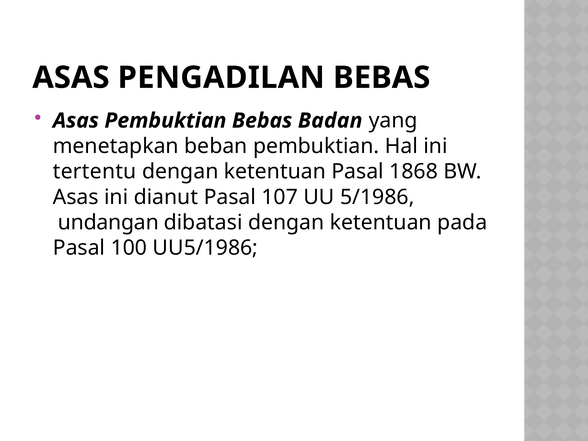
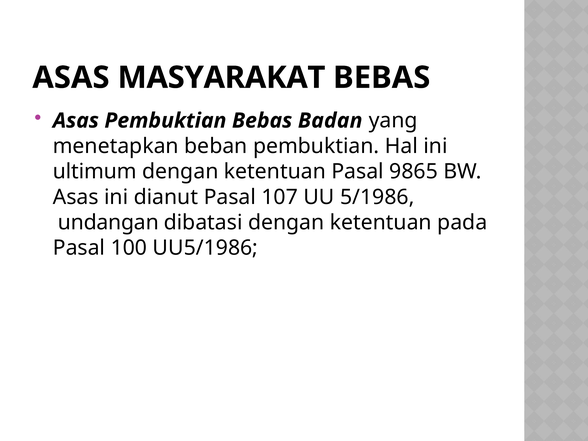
PENGADILAN: PENGADILAN -> MASYARAKAT (221, 78)
tertentu: tertentu -> ultimum (95, 172)
1868: 1868 -> 9865 (414, 172)
